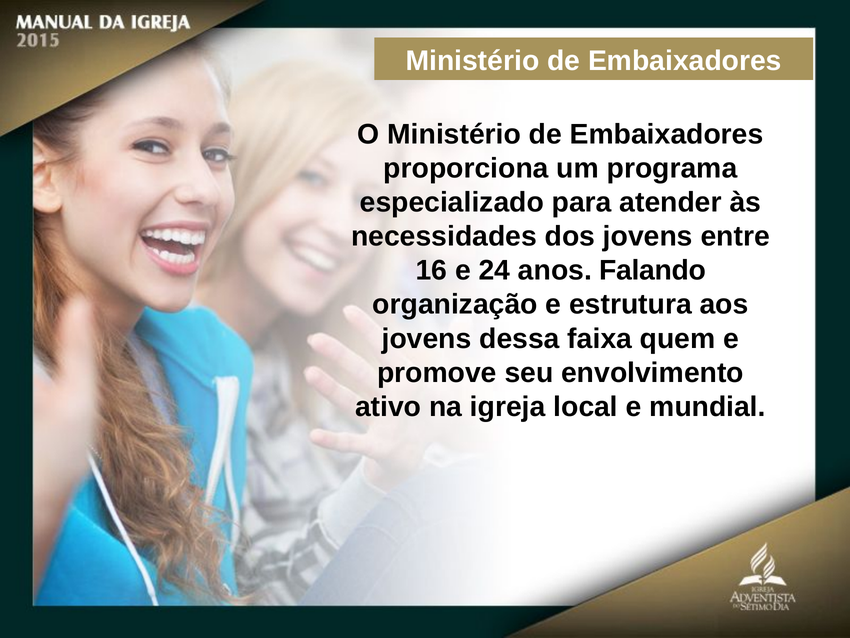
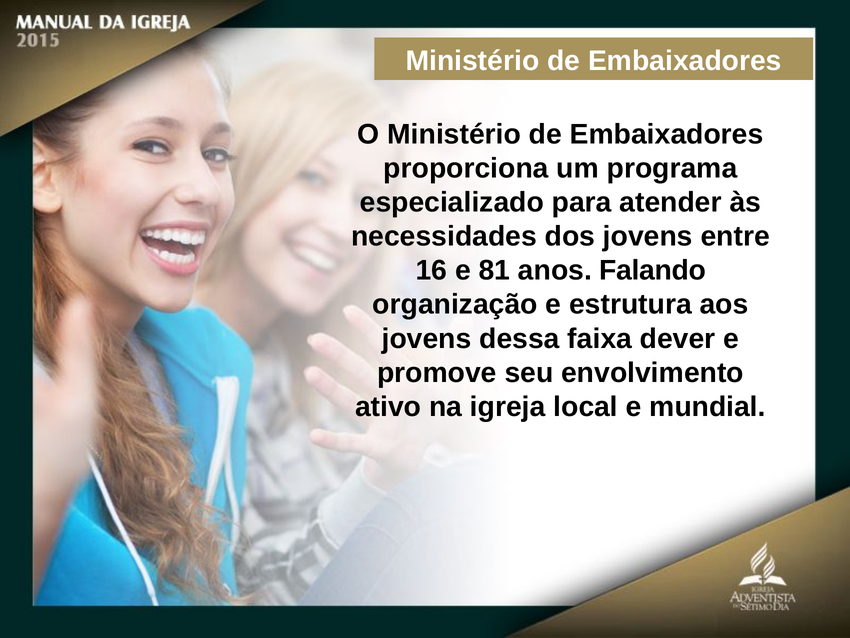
24: 24 -> 81 (494, 270)
quem: quem -> dever (678, 338)
